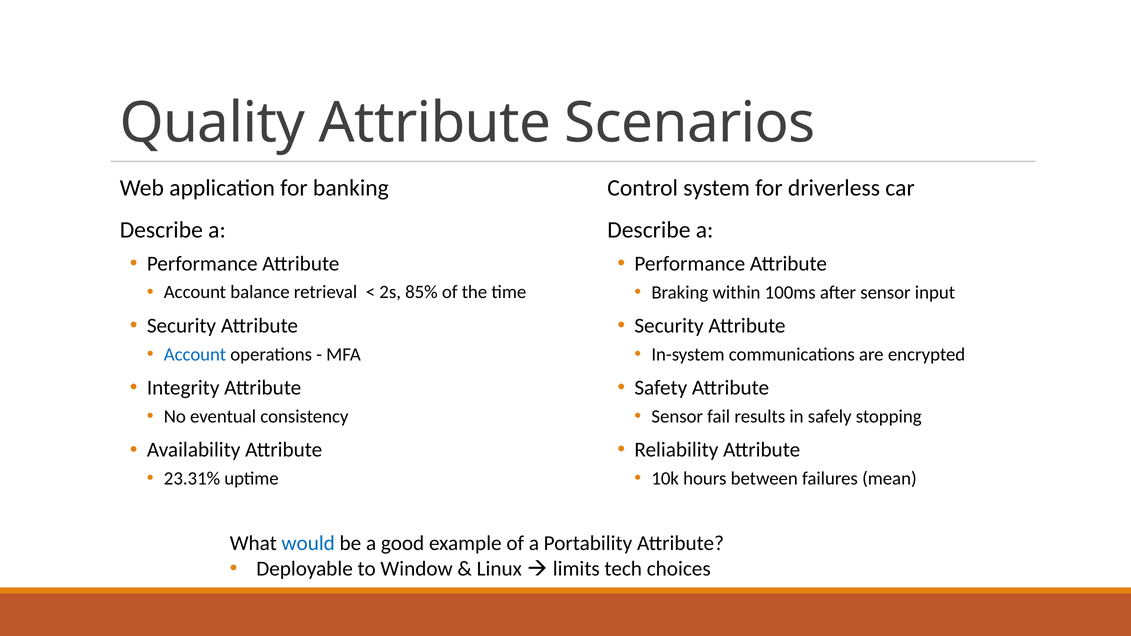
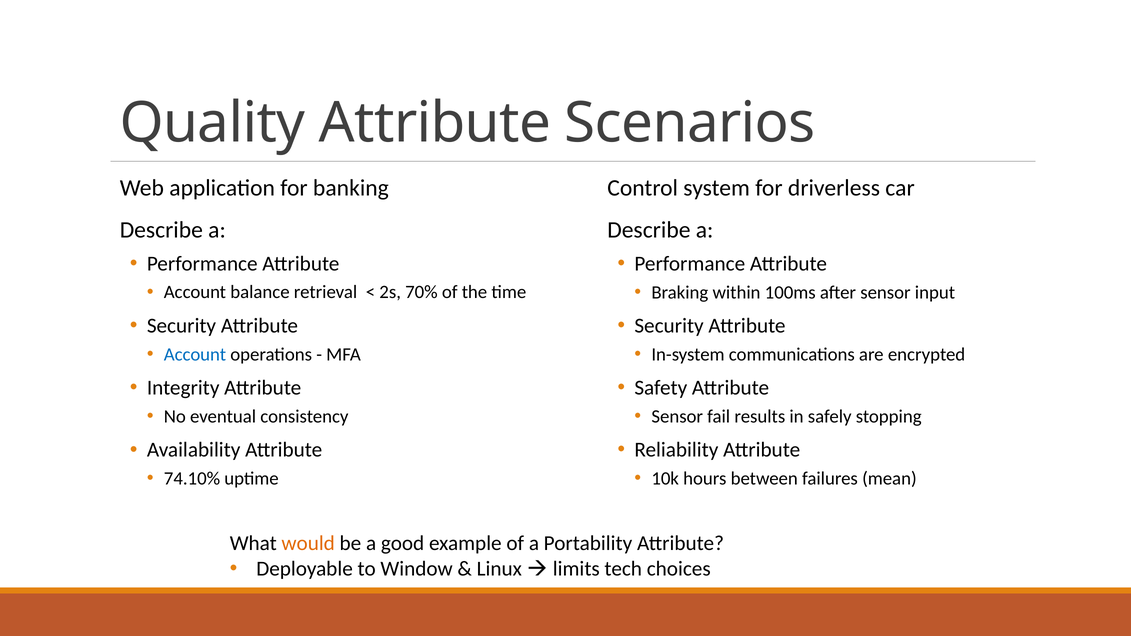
85%: 85% -> 70% (421, 292)
23.31%: 23.31% -> 74.10% (192, 479)
would colour: blue -> orange (308, 544)
